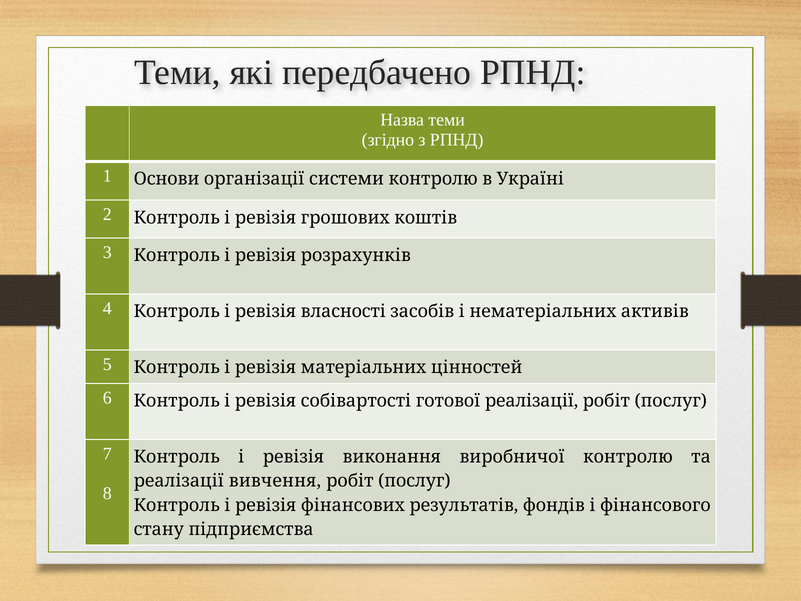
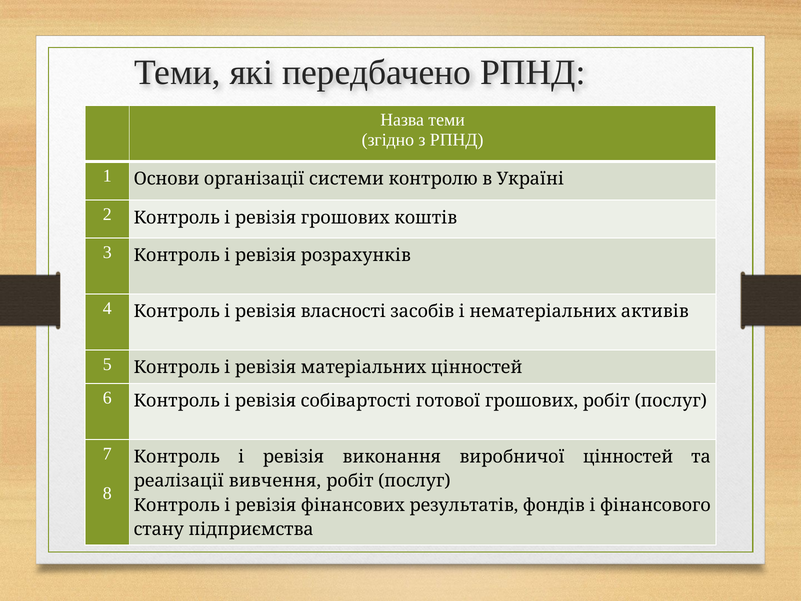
готової реалізації: реалізації -> грошових (532, 401)
виробничої контролю: контролю -> цінностей (628, 457)
